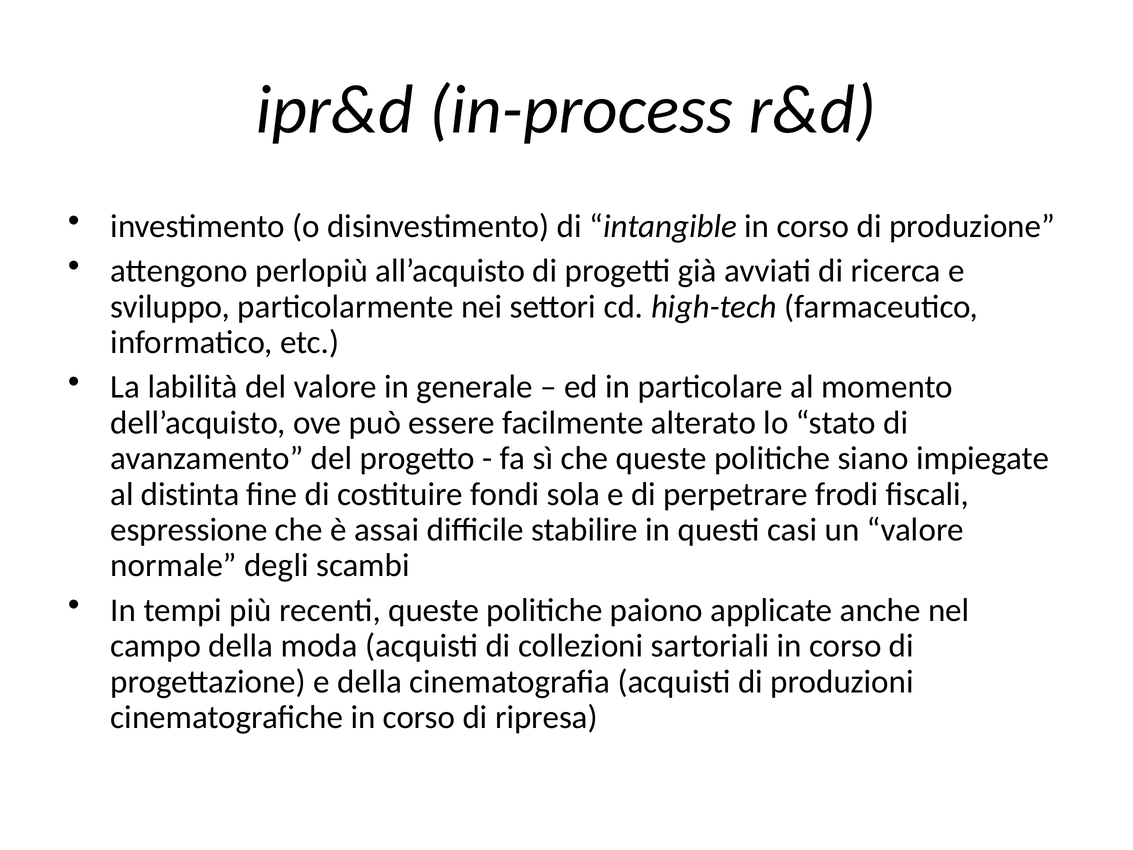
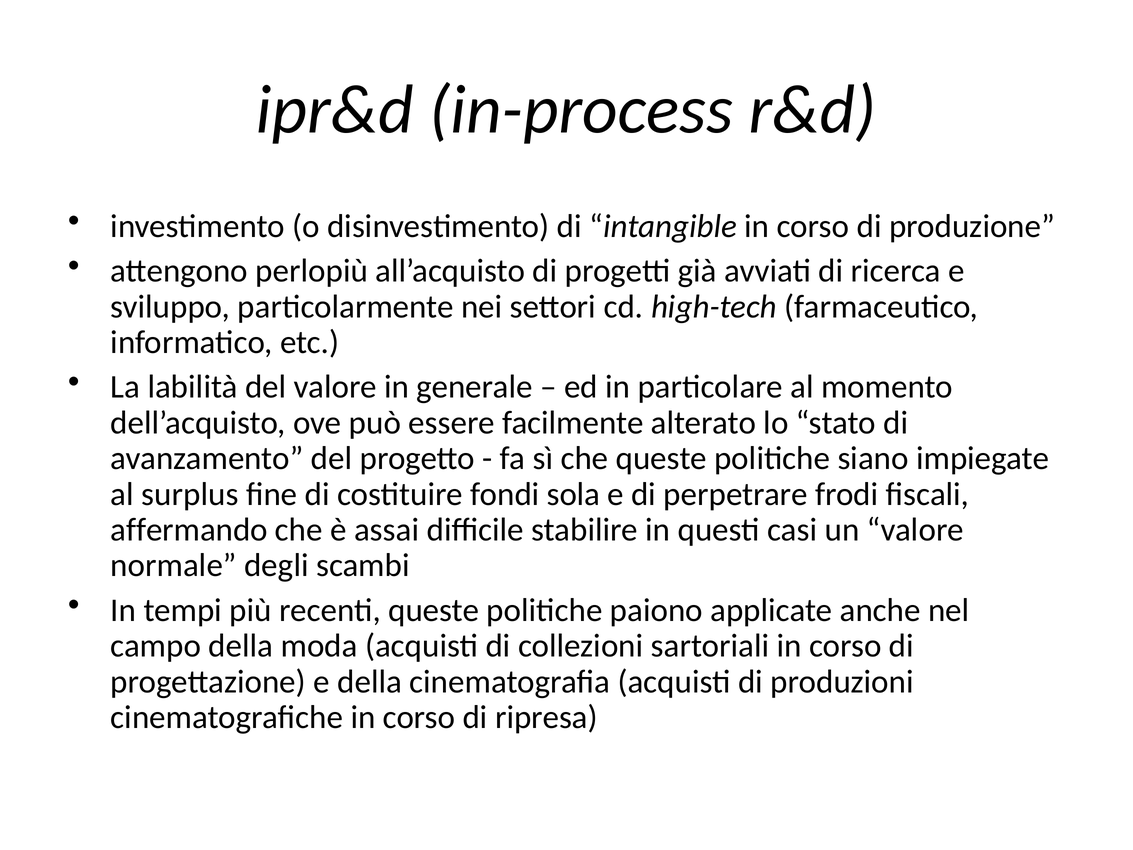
distinta: distinta -> surplus (190, 494)
espressione: espressione -> affermando (189, 530)
